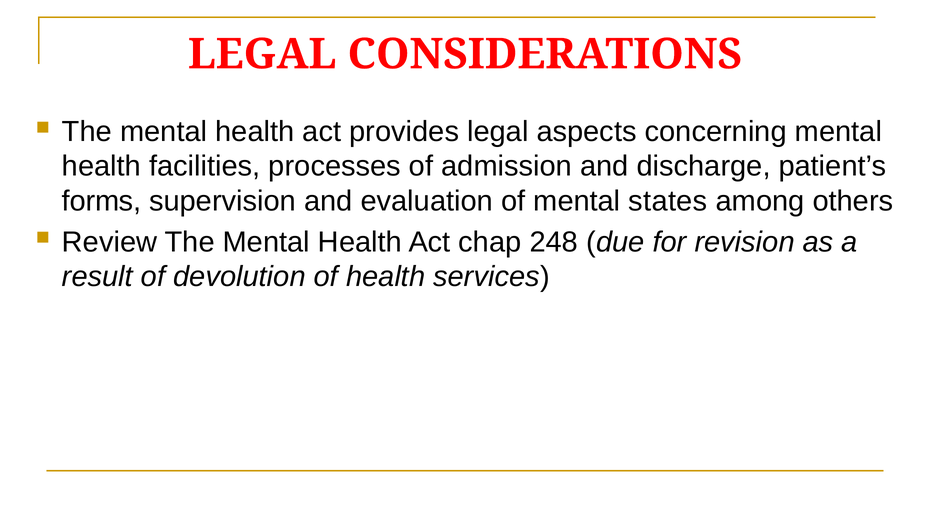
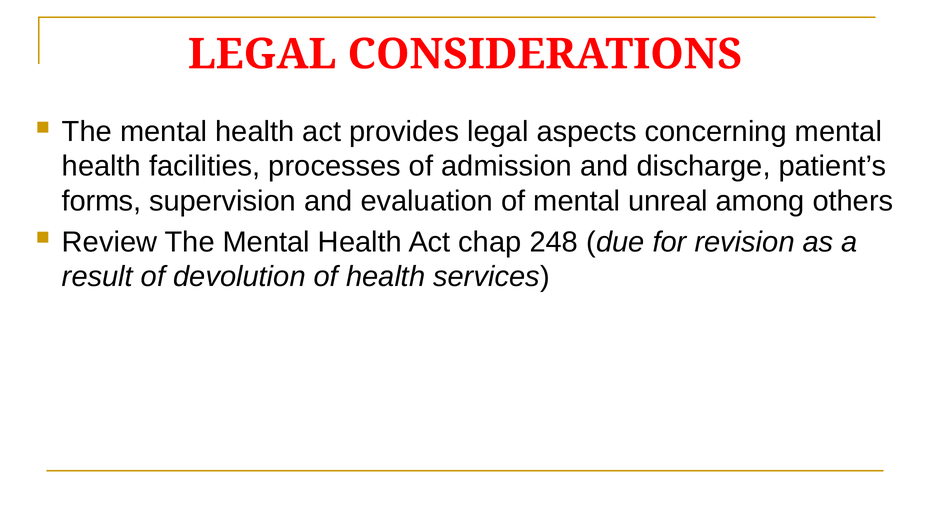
states: states -> unreal (668, 201)
